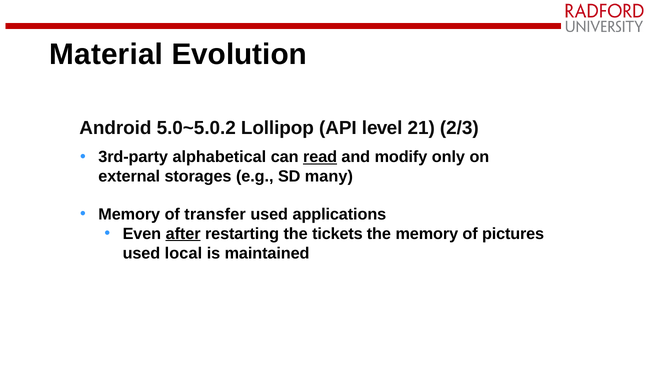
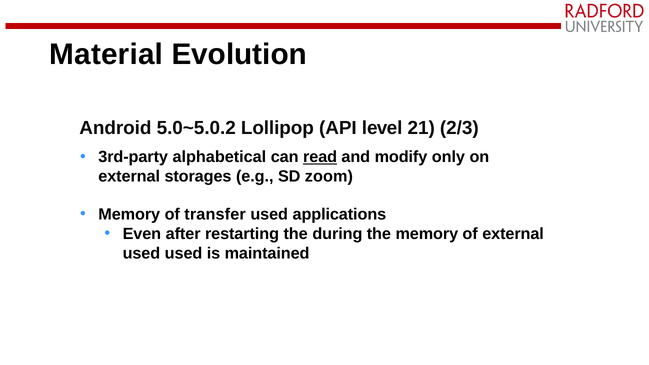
many: many -> zoom (329, 177)
after underline: present -> none (183, 234)
tickets: tickets -> during (337, 234)
of pictures: pictures -> external (513, 234)
used local: local -> used (184, 253)
